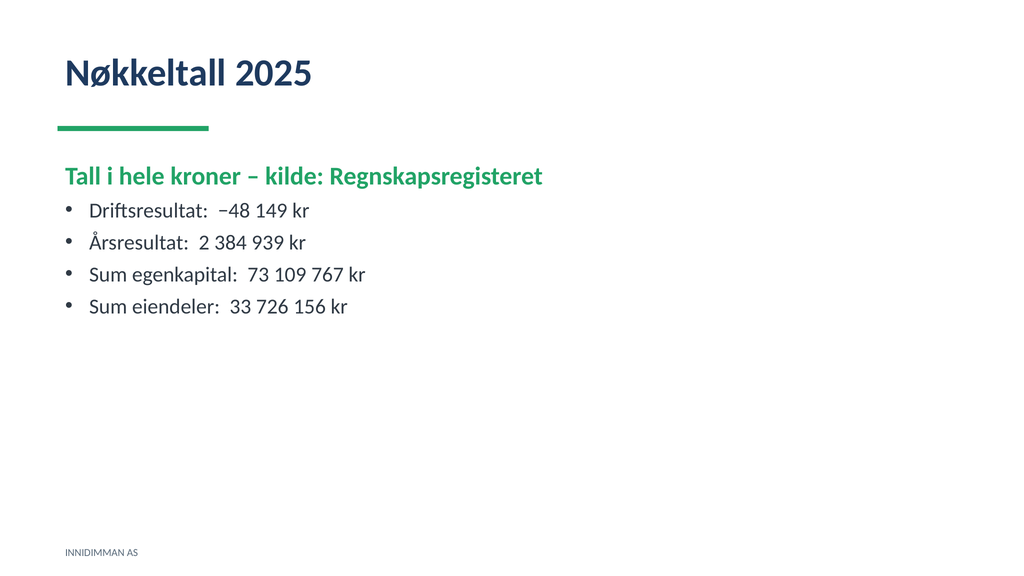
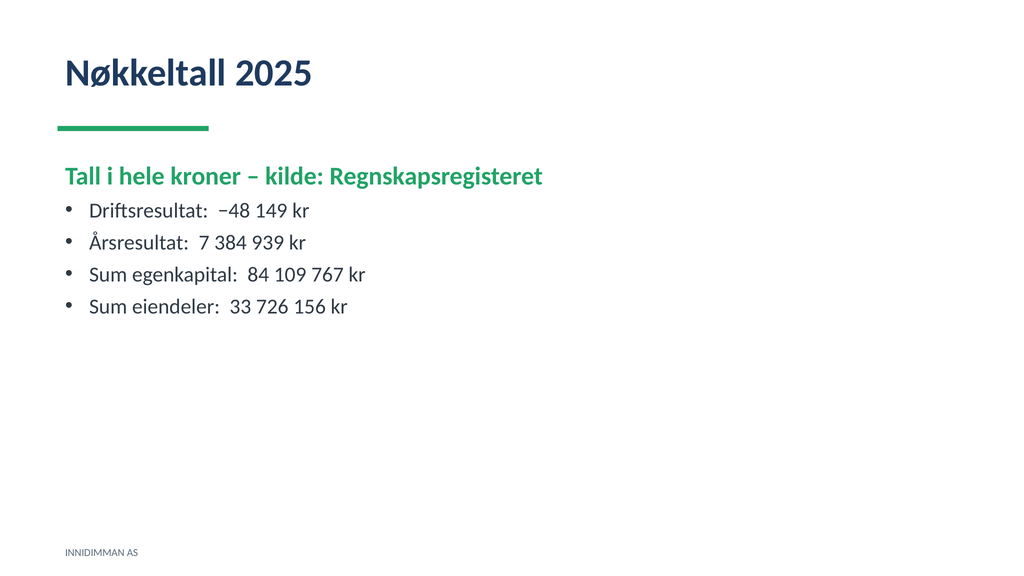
2: 2 -> 7 (204, 243)
73: 73 -> 84 (258, 275)
